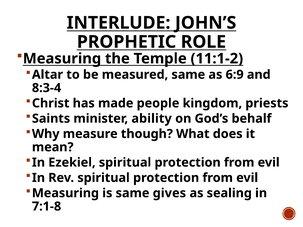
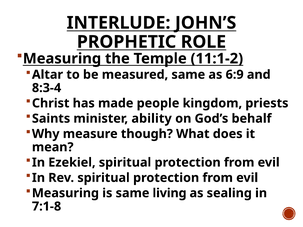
gives: gives -> living (170, 193)
